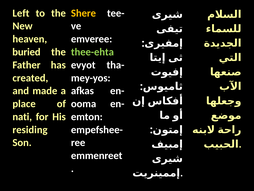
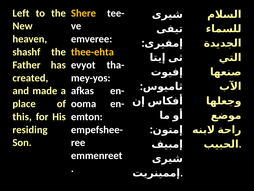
buried: buried -> shashf (26, 52)
thee-ehta colour: light green -> yellow (92, 52)
nati: nati -> this (22, 116)
